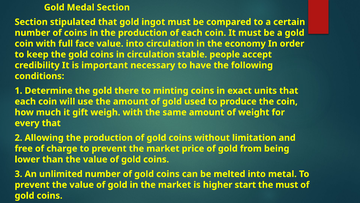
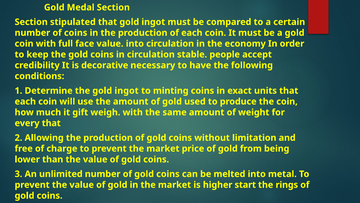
important: important -> decorative (105, 65)
the gold there: there -> ingot (127, 90)
the must: must -> rings (287, 184)
